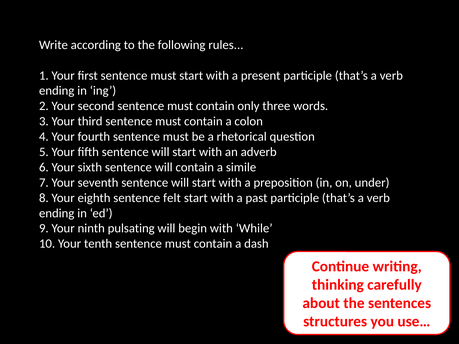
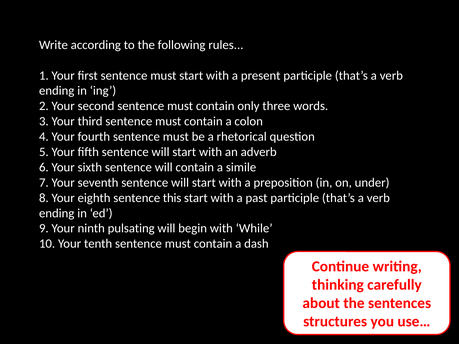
felt: felt -> this (172, 198)
